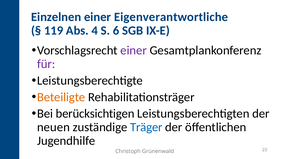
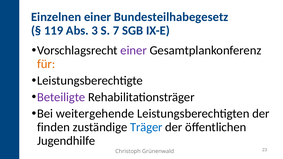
Eigenverantwortliche: Eigenverantwortliche -> Bundesteilhabegesetz (171, 17)
4: 4 -> 3 (95, 31)
6: 6 -> 7 (116, 31)
für colour: purple -> orange (46, 64)
Beteiligte colour: orange -> purple (61, 97)
berücksichtigen: berücksichtigen -> weitergehende (95, 114)
neuen: neuen -> finden (53, 127)
